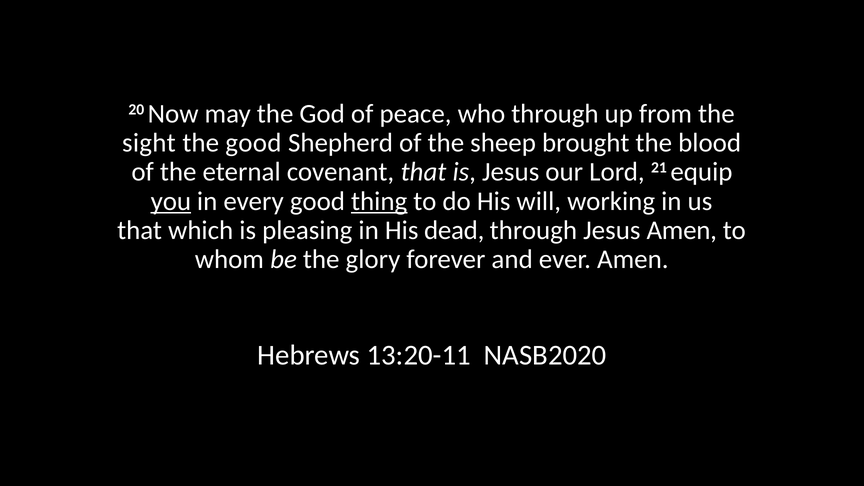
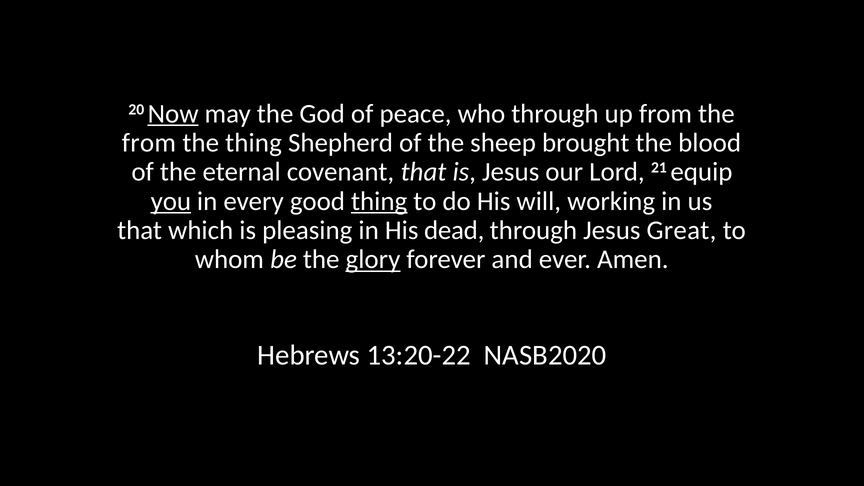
Now underline: none -> present (173, 114)
sight: sight -> from (149, 143)
the good: good -> thing (253, 143)
Jesus Amen: Amen -> Great (681, 230)
glory underline: none -> present (373, 260)
13:20-11: 13:20-11 -> 13:20-22 (419, 355)
